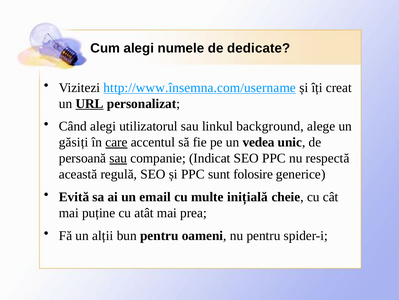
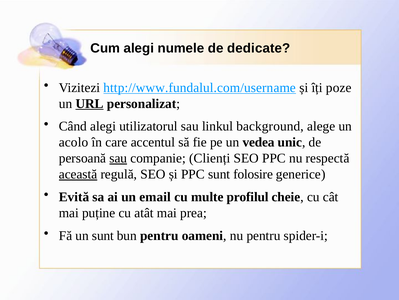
http://www.însemna.com/username: http://www.însemna.com/username -> http://www.fundalul.com/username (200, 87)
creat: creat -> poze (339, 87)
găsiți: găsiți -> acolo (74, 142)
care underline: present -> none (116, 142)
Indicat: Indicat -> Clienți (210, 158)
această underline: none -> present (78, 174)
inițială: inițială -> profilul (248, 196)
un alții: alții -> sunt (103, 235)
